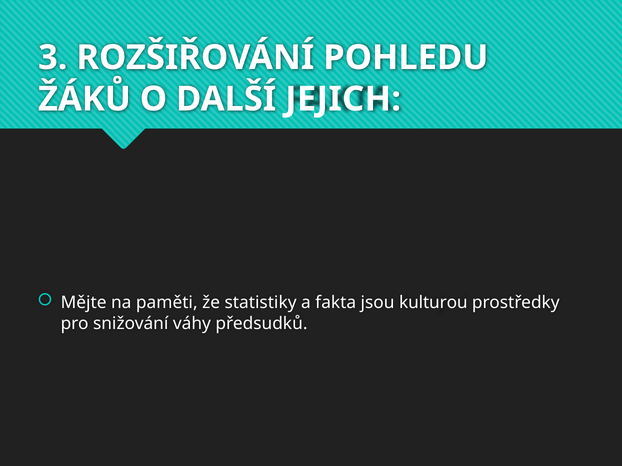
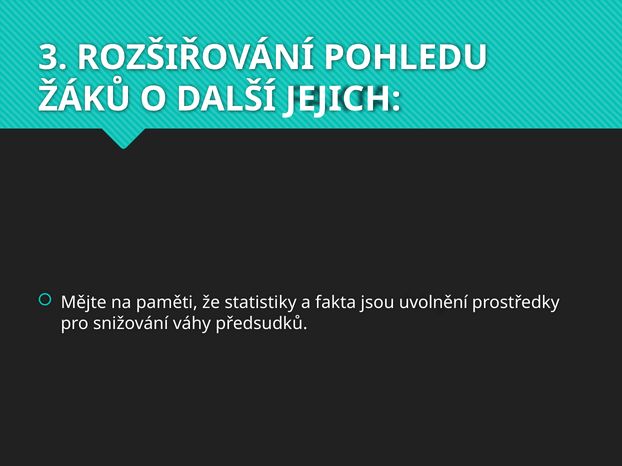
kulturou: kulturou -> uvolnění (433, 303)
